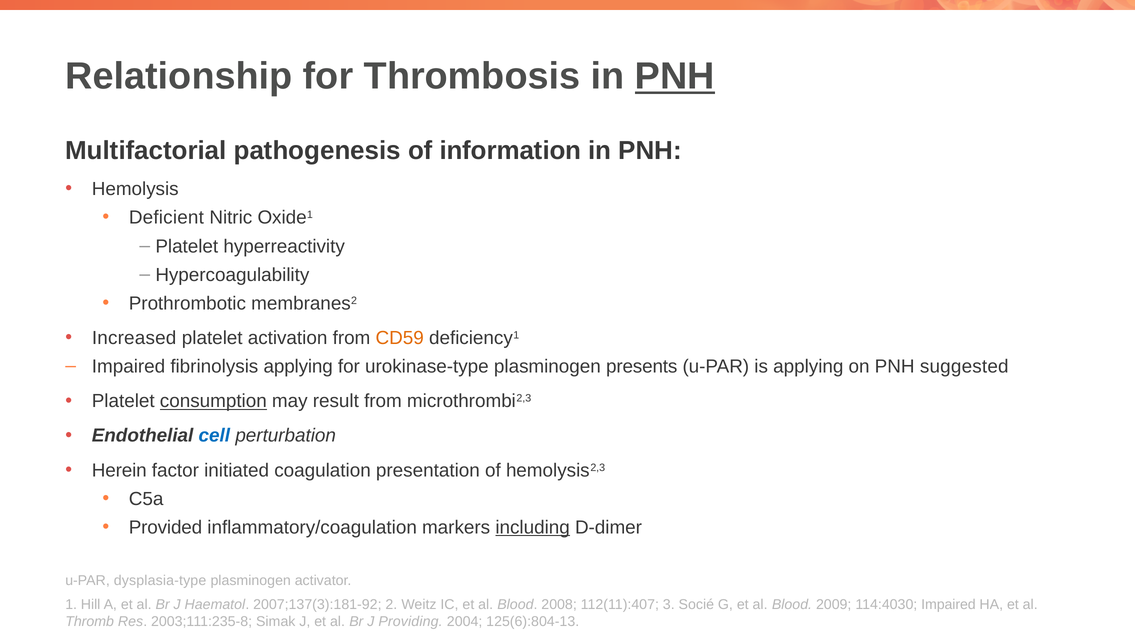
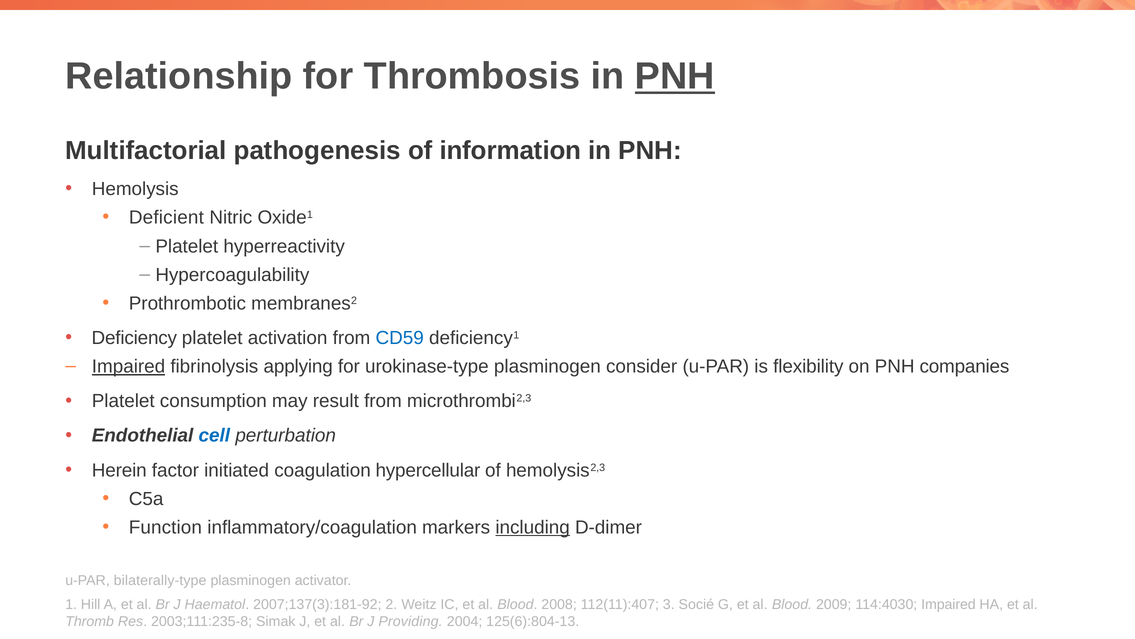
Increased: Increased -> Deficiency (134, 338)
CD59 colour: orange -> blue (400, 338)
Impaired underline: none -> present (129, 366)
presents: presents -> consider (642, 366)
is applying: applying -> flexibility (808, 366)
suggested: suggested -> companies (964, 366)
consumption underline: present -> none (213, 401)
presentation: presentation -> hypercellular (428, 470)
Provided: Provided -> Function (165, 527)
dysplasia-type: dysplasia-type -> bilaterally-type (160, 580)
